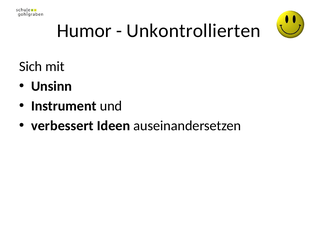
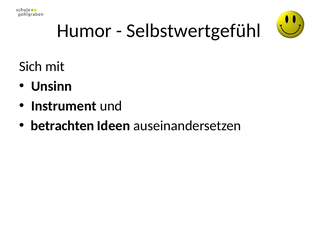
Unkontrollierten: Unkontrollierten -> Selbstwertgefühl (194, 31)
verbessert: verbessert -> betrachten (62, 126)
